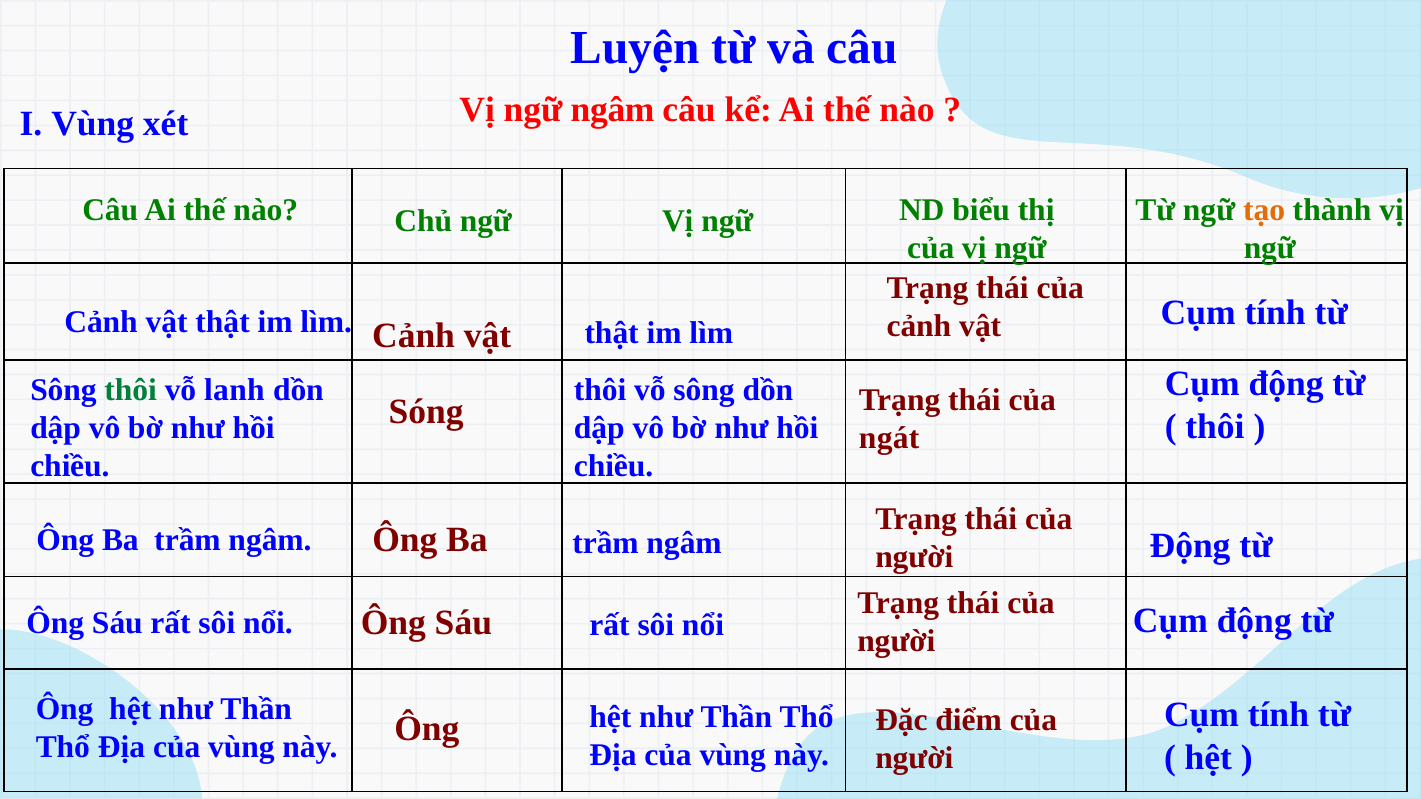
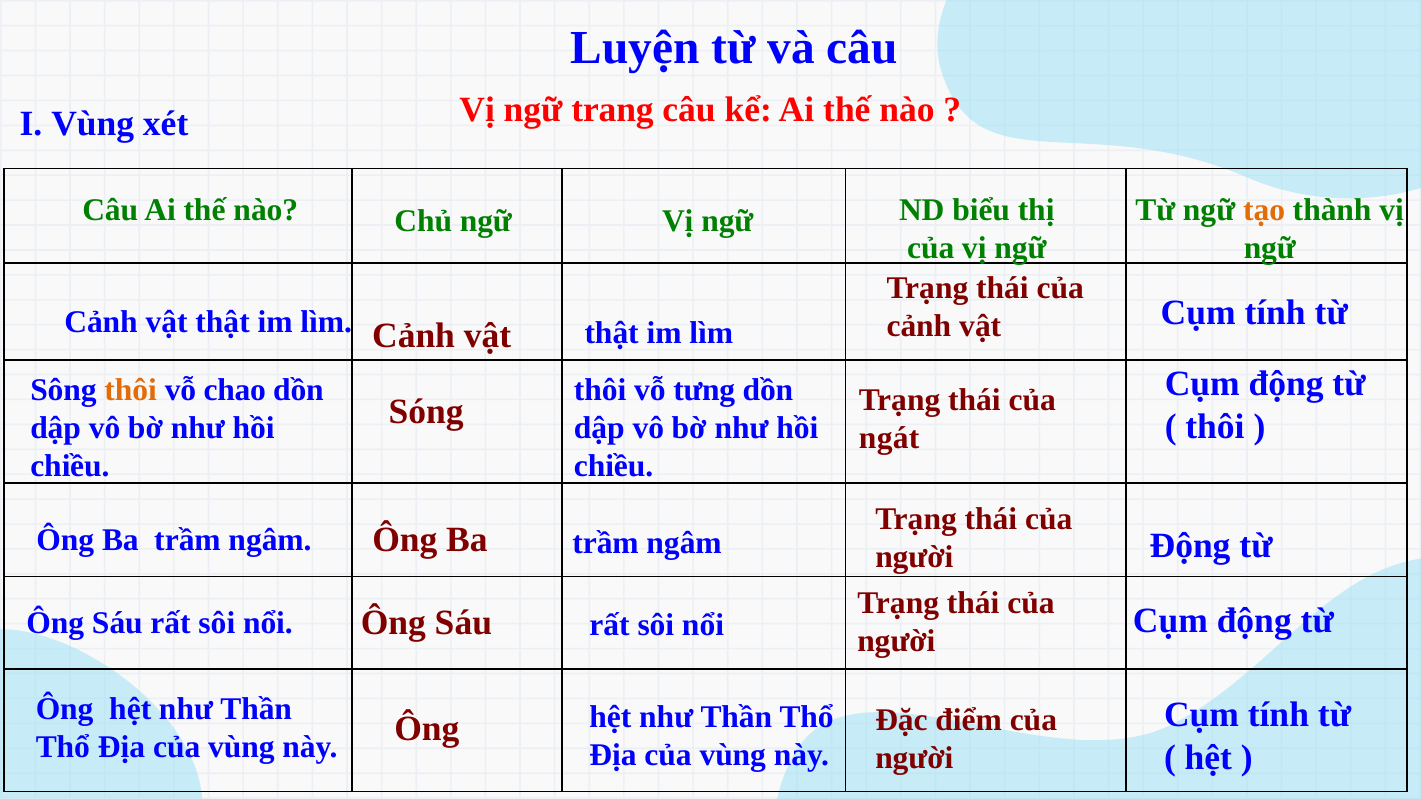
ngữ ngâm: ngâm -> trang (613, 110)
thôi colour: green -> orange (131, 390)
lanh: lanh -> chao (235, 390)
vỗ sông: sông -> tưng (704, 391)
